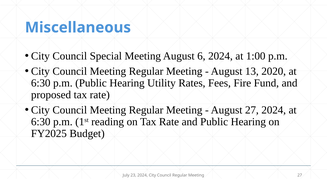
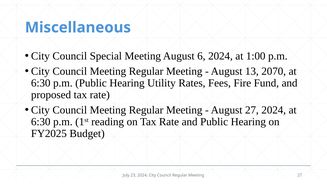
2020: 2020 -> 2070 (274, 71)
